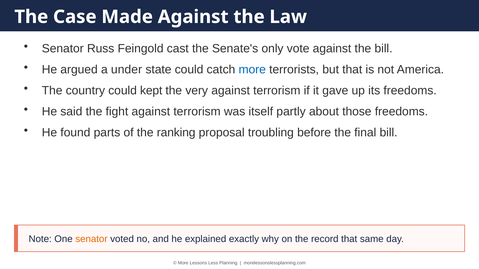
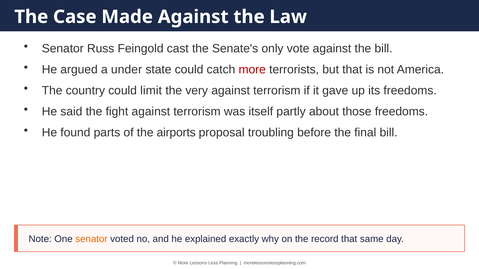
more colour: blue -> red (252, 70)
kept: kept -> limit (151, 91)
ranking: ranking -> airports (176, 133)
